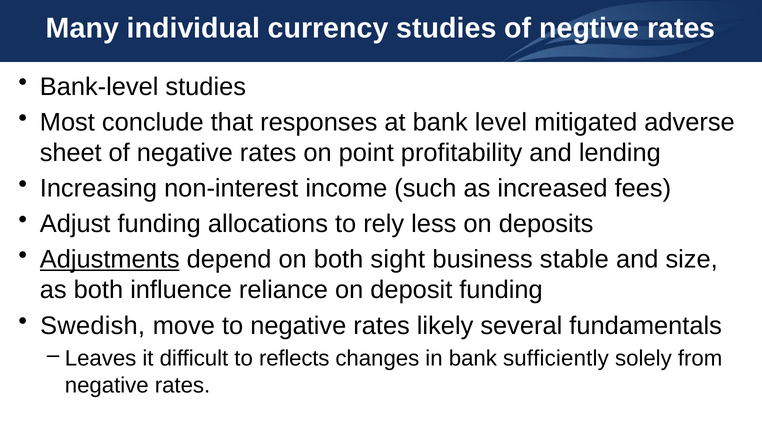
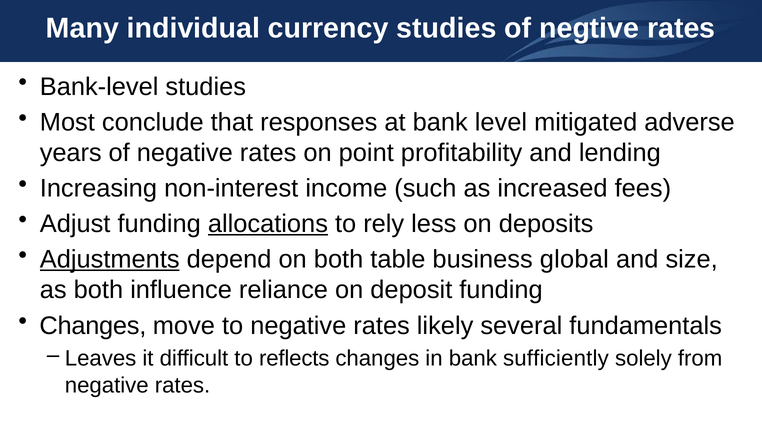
sheet: sheet -> years (71, 153)
allocations underline: none -> present (268, 224)
sight: sight -> table (398, 259)
stable: stable -> global (574, 259)
Swedish: Swedish -> Changes (93, 325)
